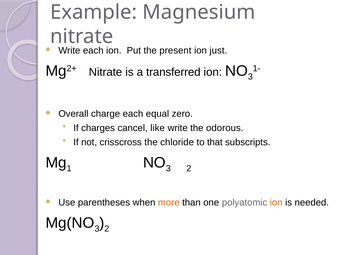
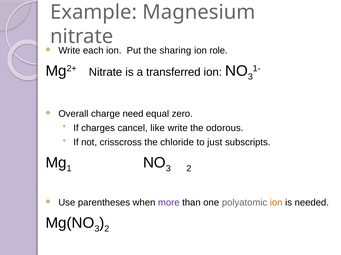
present: present -> sharing (175, 51)
just: just -> role (218, 51)
charge each: each -> need (133, 114)
that: that -> just (215, 143)
more colour: orange -> purple (169, 203)
